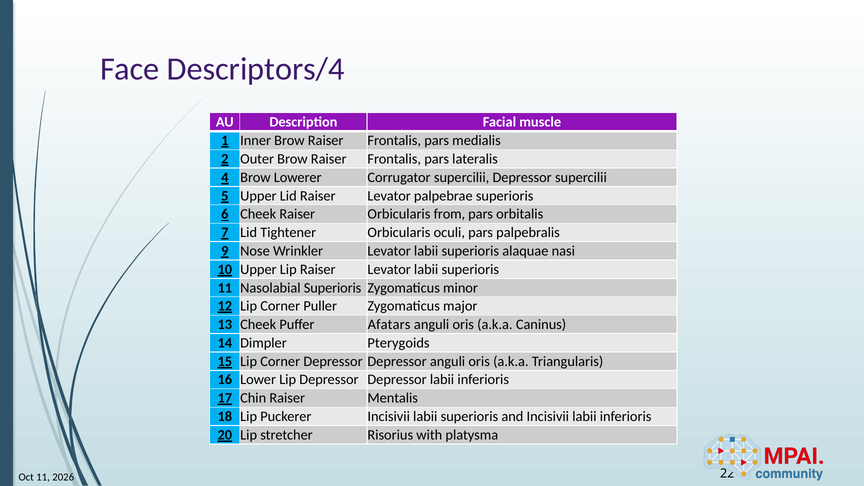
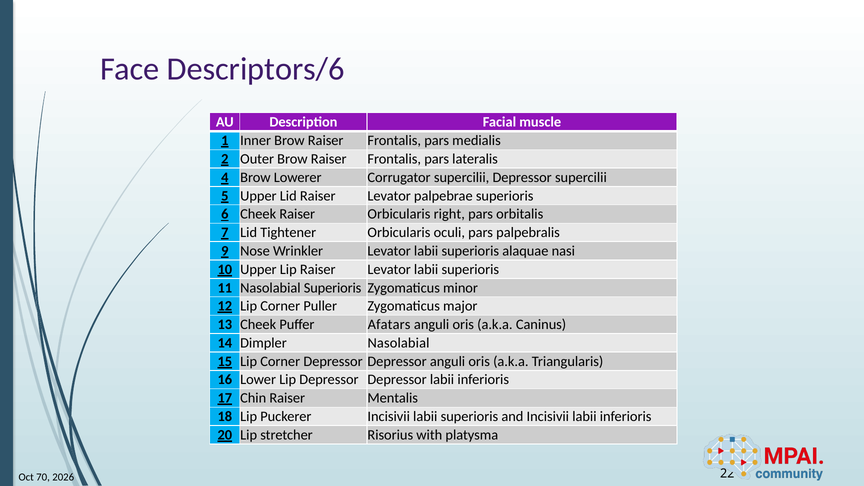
Descriptors/4: Descriptors/4 -> Descriptors/6 (256, 69)
from: from -> right (449, 214)
Dimpler Pterygoids: Pterygoids -> Nasolabial (399, 343)
11: 11 -> 70 (43, 477)
